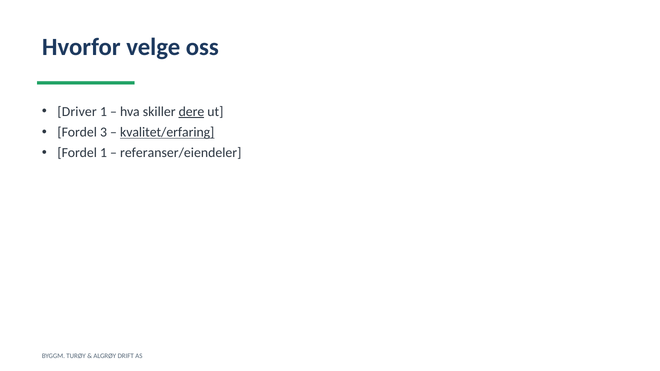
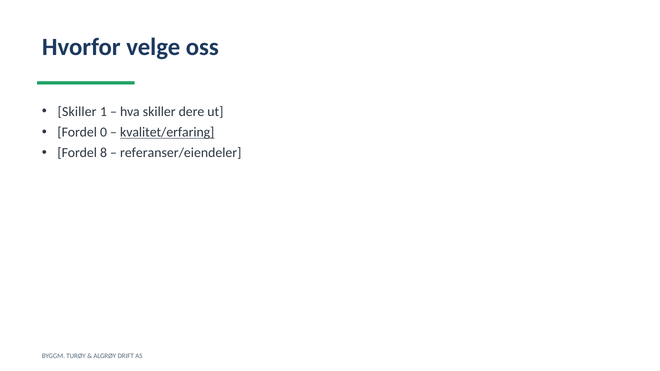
Driver: Driver -> Skiller (77, 112)
dere underline: present -> none (191, 112)
3: 3 -> 0 (103, 132)
Fordel 1: 1 -> 8 (103, 153)
